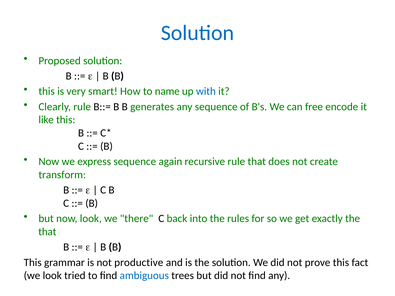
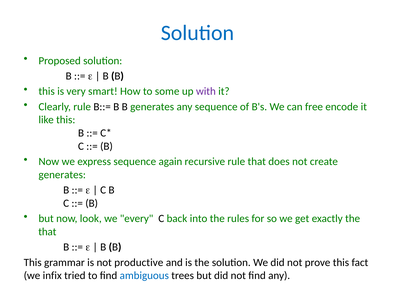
name: name -> some (167, 91)
with colour: blue -> purple (206, 91)
transform: transform -> generates (62, 175)
there: there -> every (137, 219)
we look: look -> infix (52, 276)
